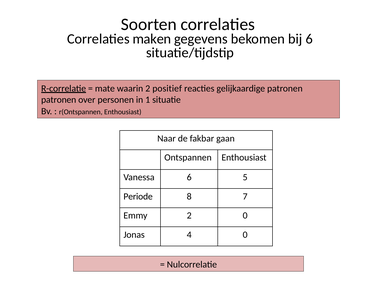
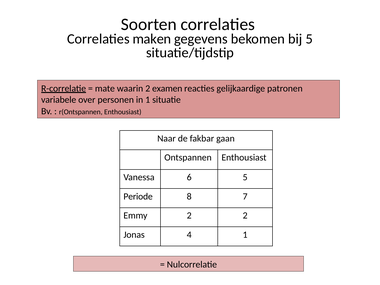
bij 6: 6 -> 5 (309, 39)
positief: positief -> examen (167, 88)
patronen: patronen -> variabele (59, 100)
2 0: 0 -> 2 (245, 215)
4 0: 0 -> 1 (245, 235)
